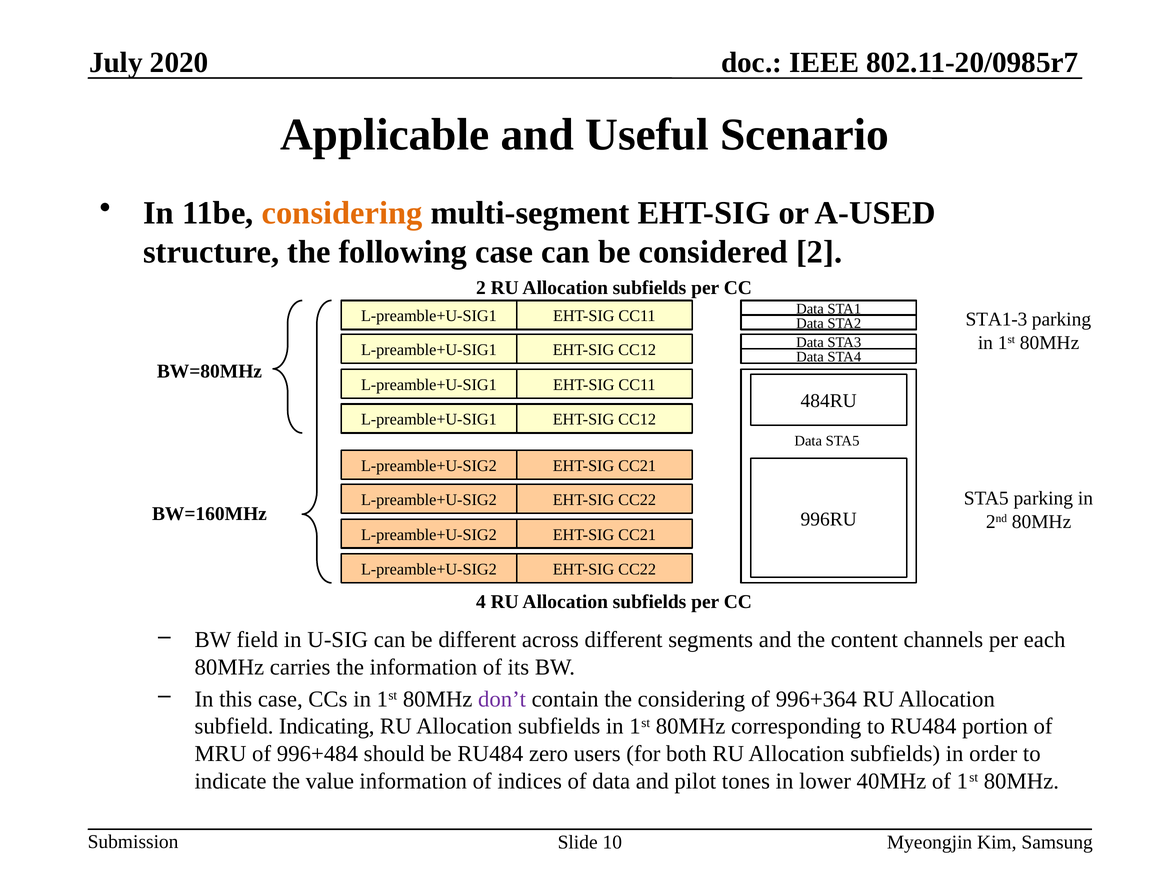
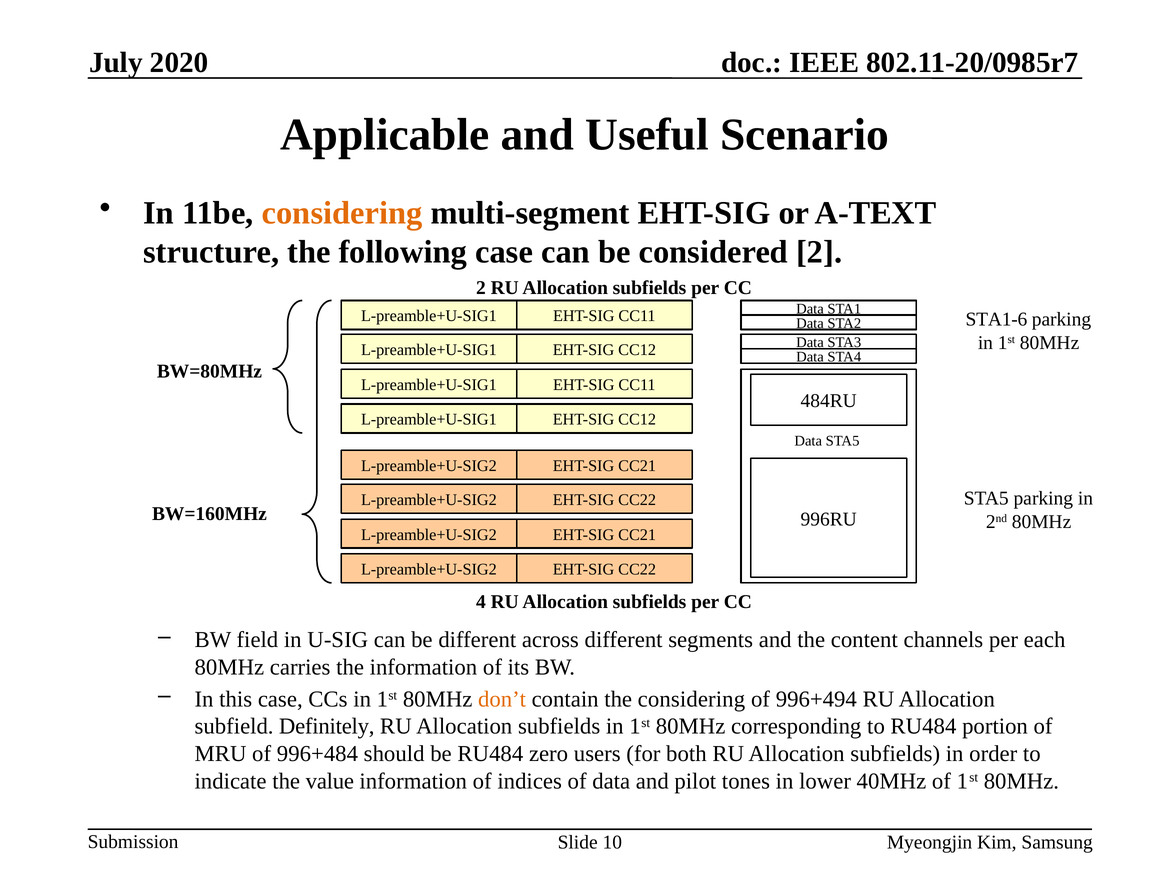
A-USED: A-USED -> A-TEXT (876, 213)
STA1-3: STA1-3 -> STA1-6 (996, 319)
don’t colour: purple -> orange (502, 699)
996+364: 996+364 -> 996+494 (816, 699)
Indicating: Indicating -> Definitely (327, 726)
